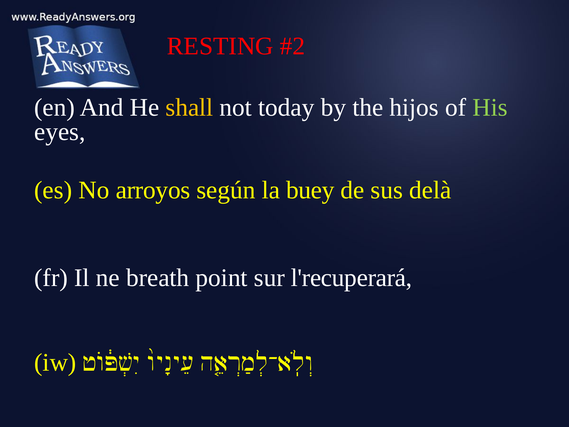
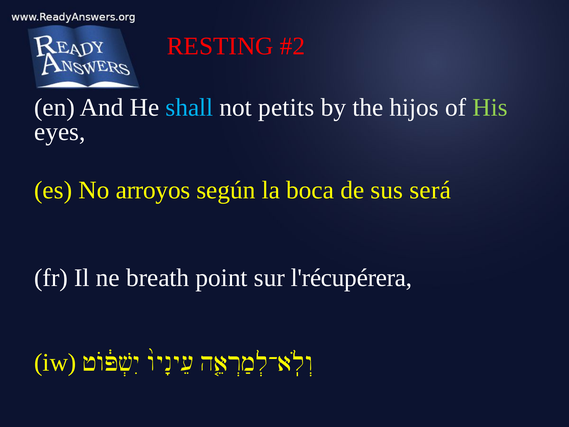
shall colour: yellow -> light blue (189, 107)
today: today -> petits (286, 107)
buey: buey -> boca (310, 190)
delà: delà -> será (430, 190)
l'recuperará: l'recuperará -> l'récupérera (352, 278)
